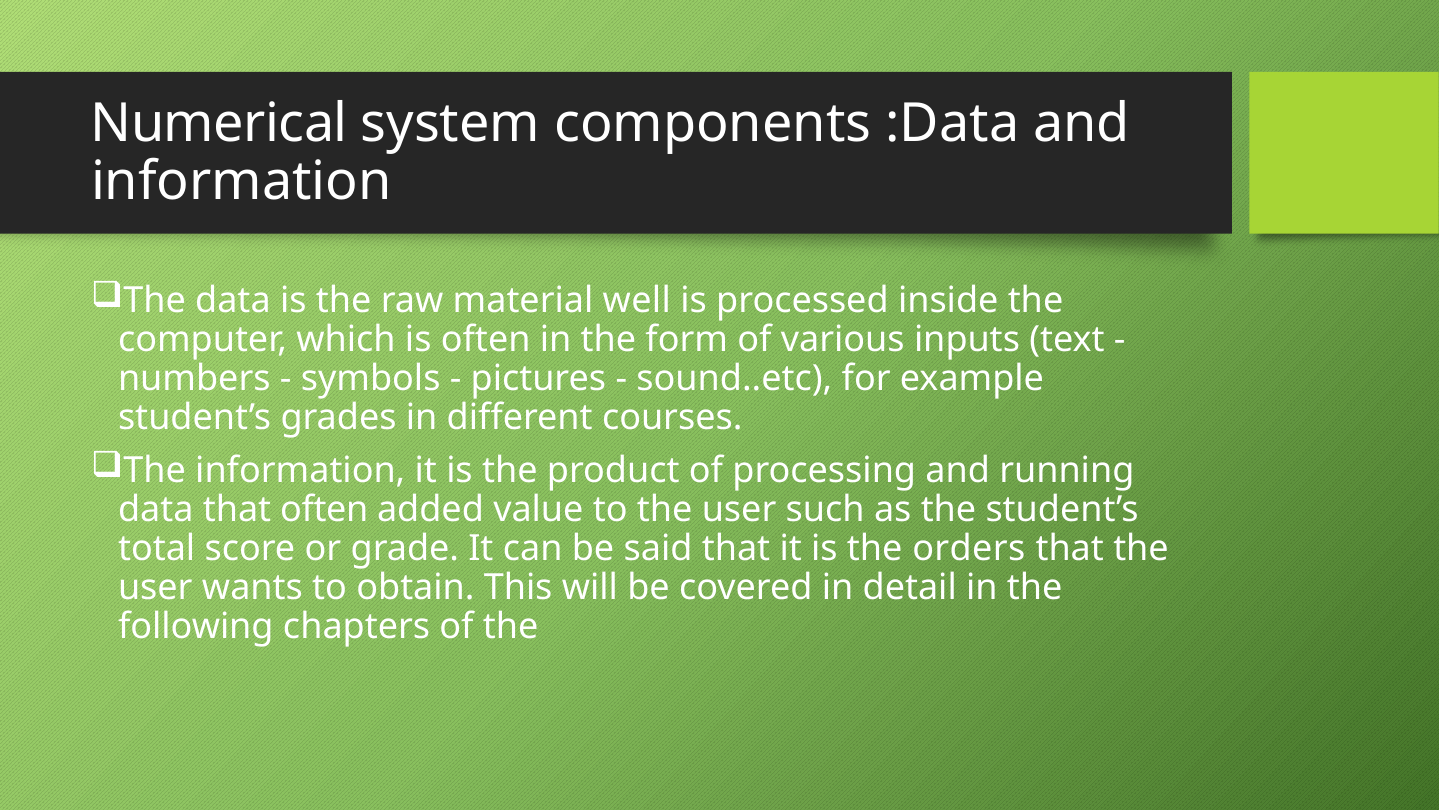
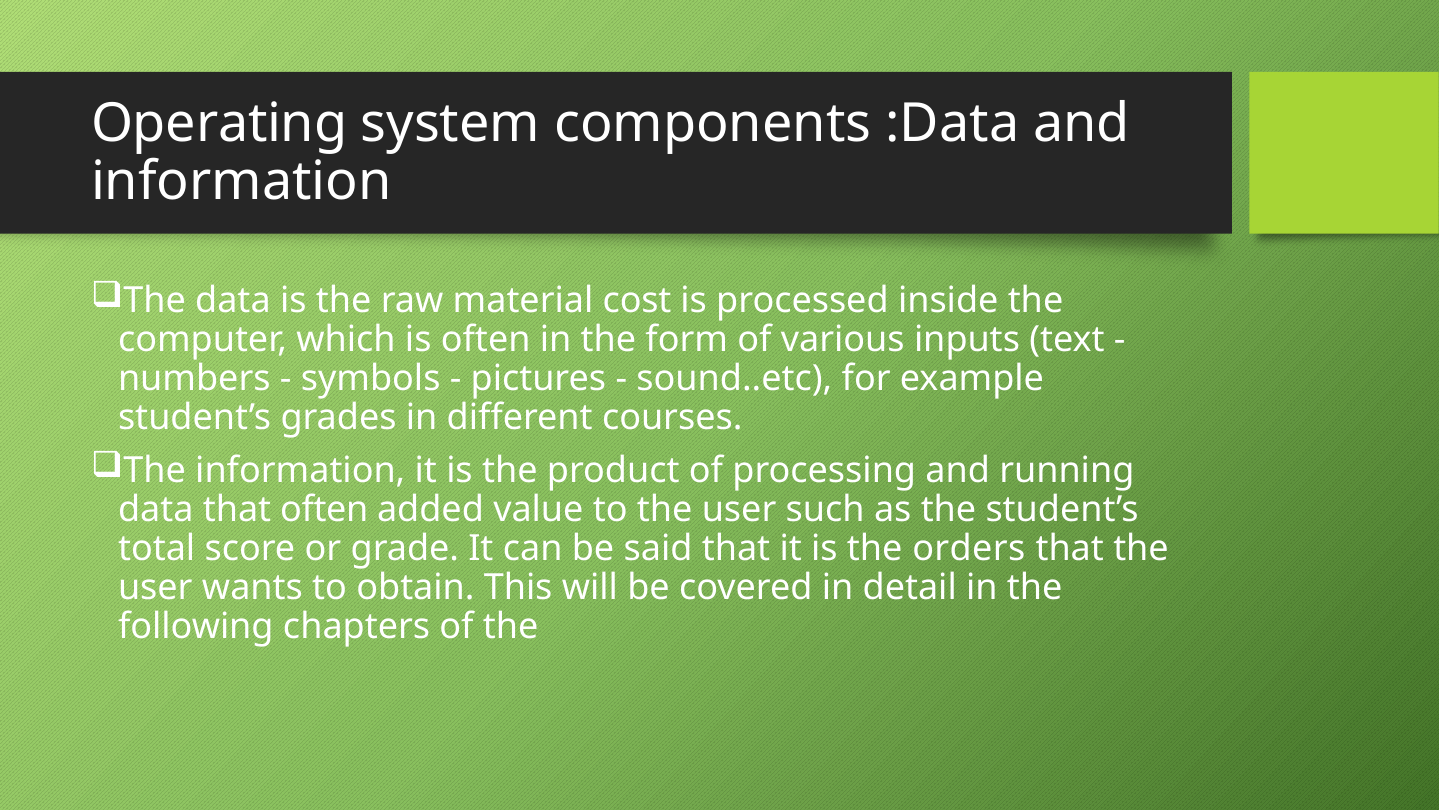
Numerical: Numerical -> Operating (219, 123)
well: well -> cost (637, 300)
